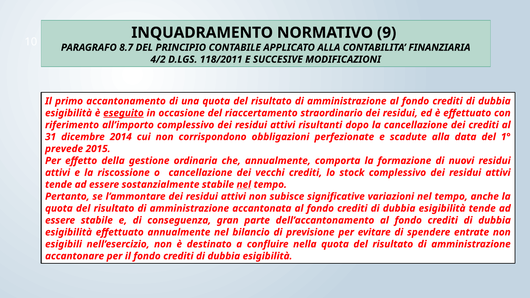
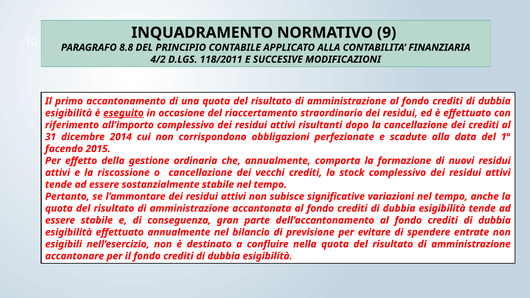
8.7: 8.7 -> 8.8 (126, 48)
prevede: prevede -> facendo (64, 149)
nel underline: present -> none (244, 185)
